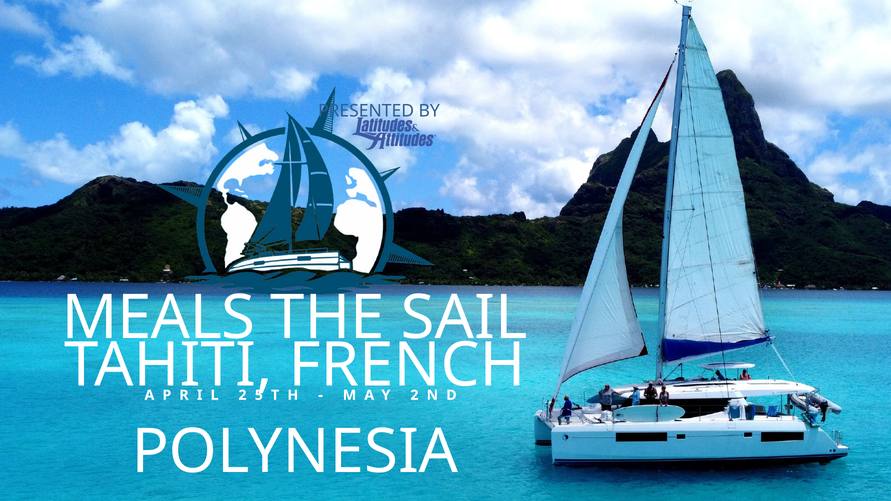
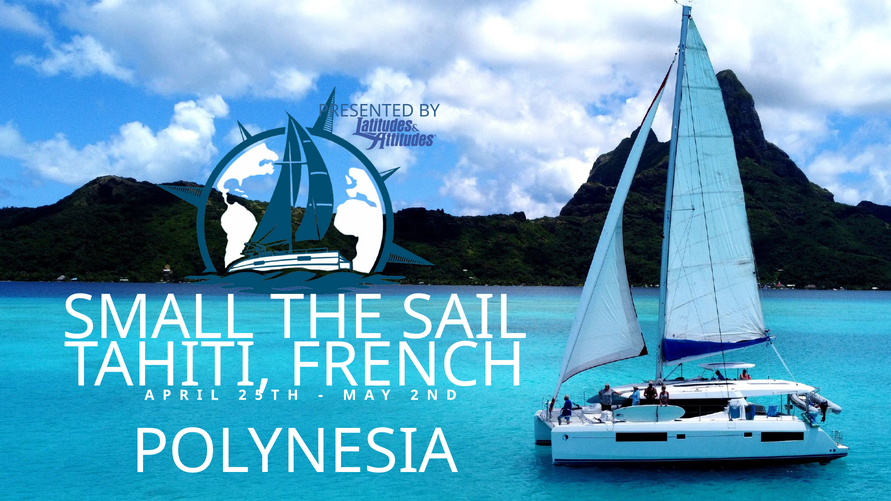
MEALS: MEALS -> SMALL (158, 318)
